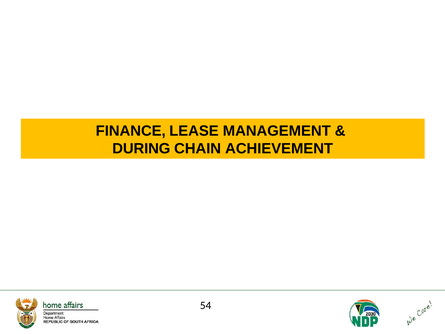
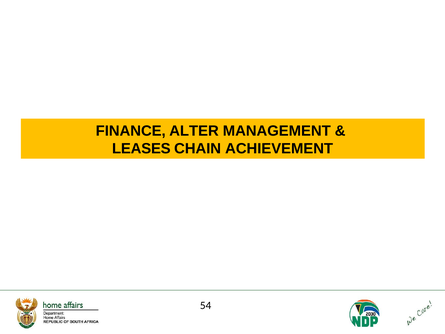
LEASE: LEASE -> ALTER (194, 131)
DURING: DURING -> LEASES (141, 149)
